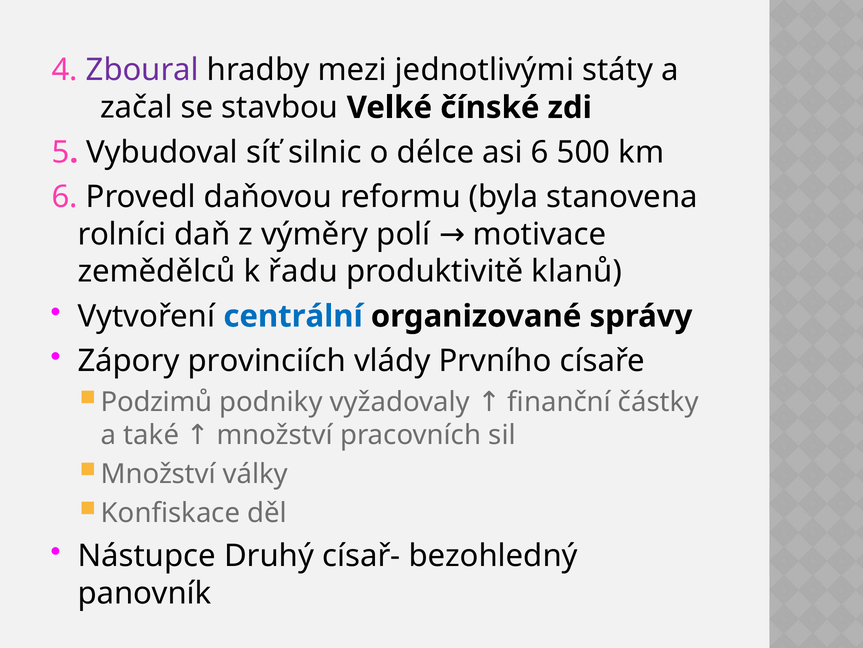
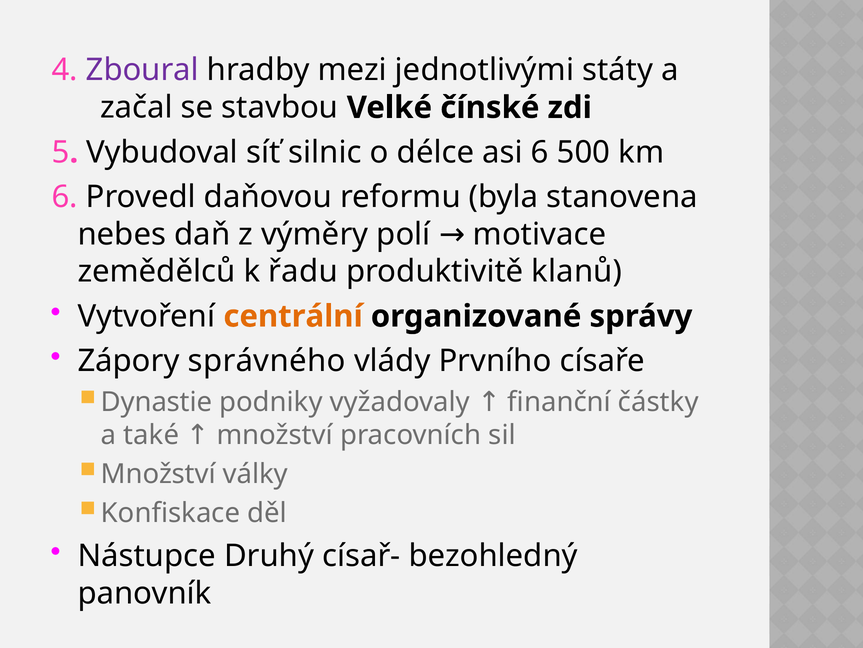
rolníci: rolníci -> nebes (122, 234)
centrální colour: blue -> orange (293, 316)
provinciích: provinciích -> správného (267, 361)
Podzimů: Podzimů -> Dynastie (156, 401)
